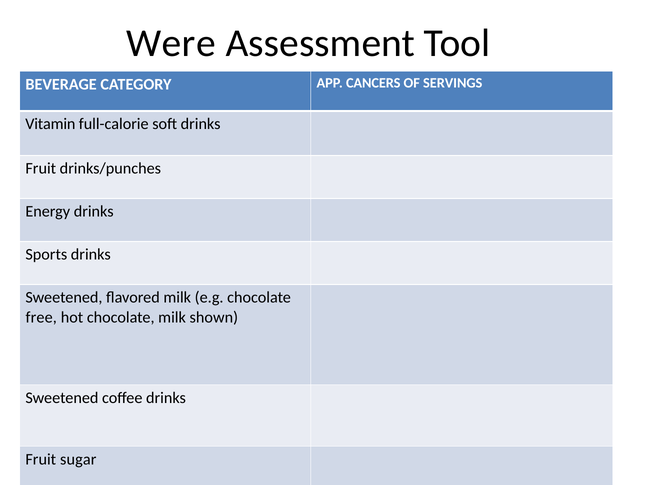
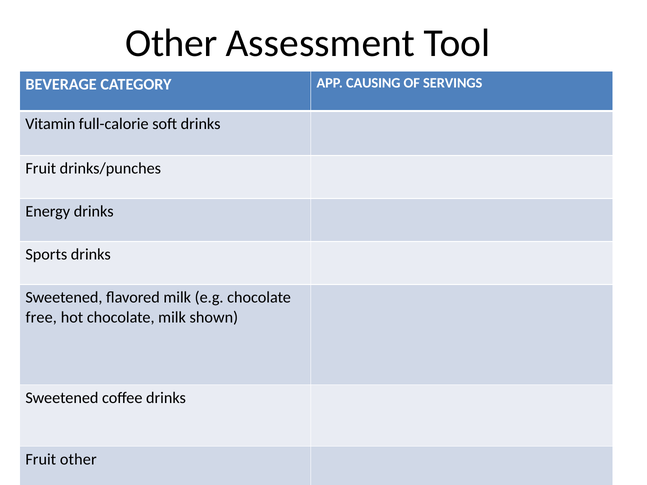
Were: Were -> Other (171, 43)
CANCERS: CANCERS -> CAUSING (373, 83)
Fruit sugar: sugar -> other (78, 459)
